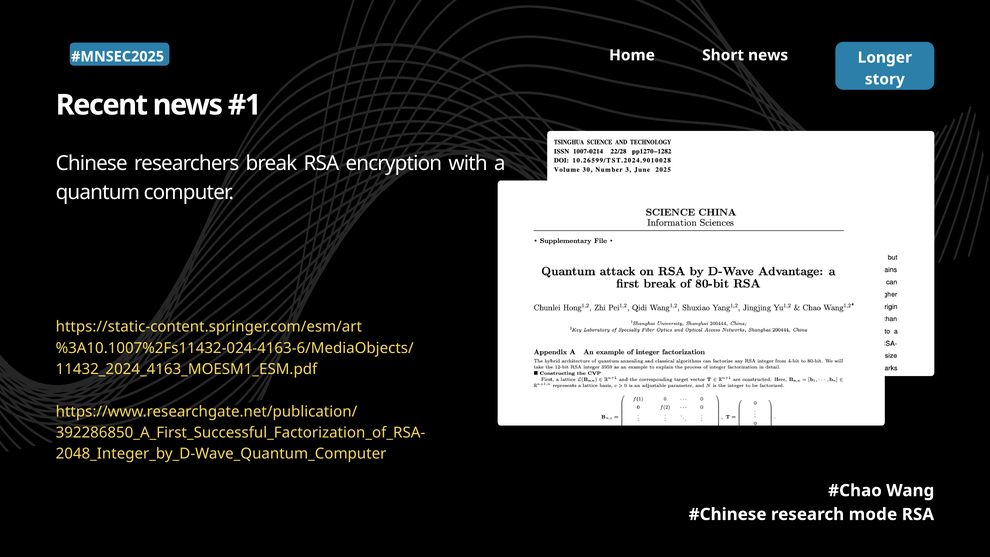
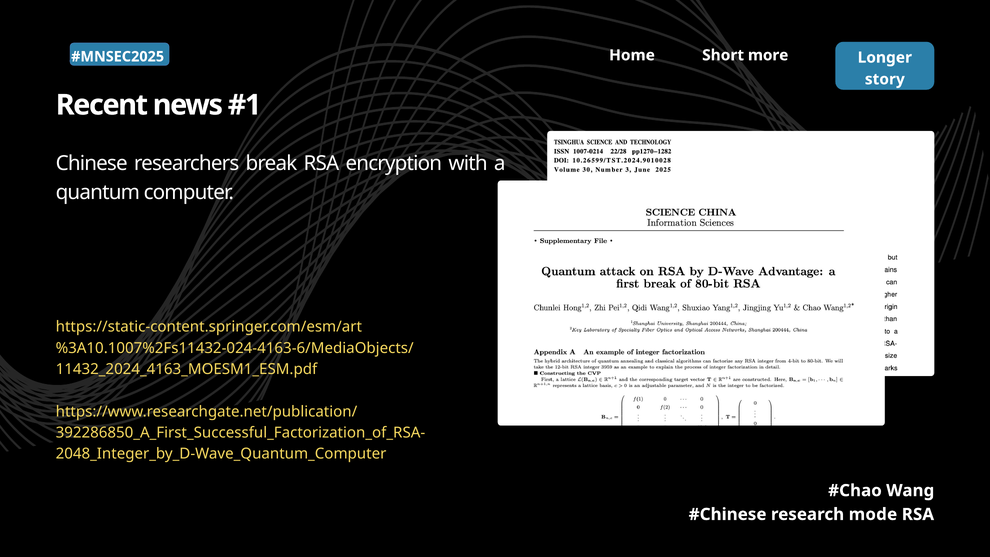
Short news: news -> more (768, 55)
